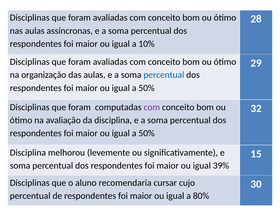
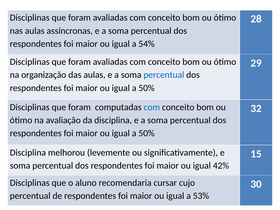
10%: 10% -> 54% (147, 44)
com colour: purple -> blue (152, 107)
39%: 39% -> 42% (221, 166)
80%: 80% -> 53% (201, 196)
